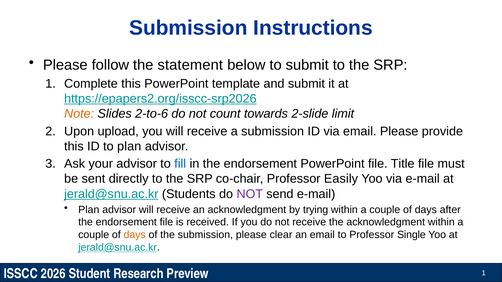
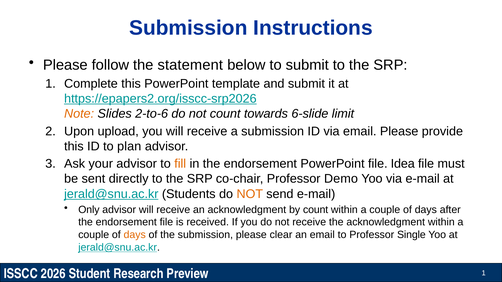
2-slide: 2-slide -> 6-slide (310, 114)
fill colour: blue -> orange (180, 164)
Title: Title -> Idea (403, 164)
Easily: Easily -> Demo (341, 179)
NOT colour: purple -> orange (250, 194)
Plan: Plan -> Only (89, 210)
by trying: trying -> count (316, 210)
